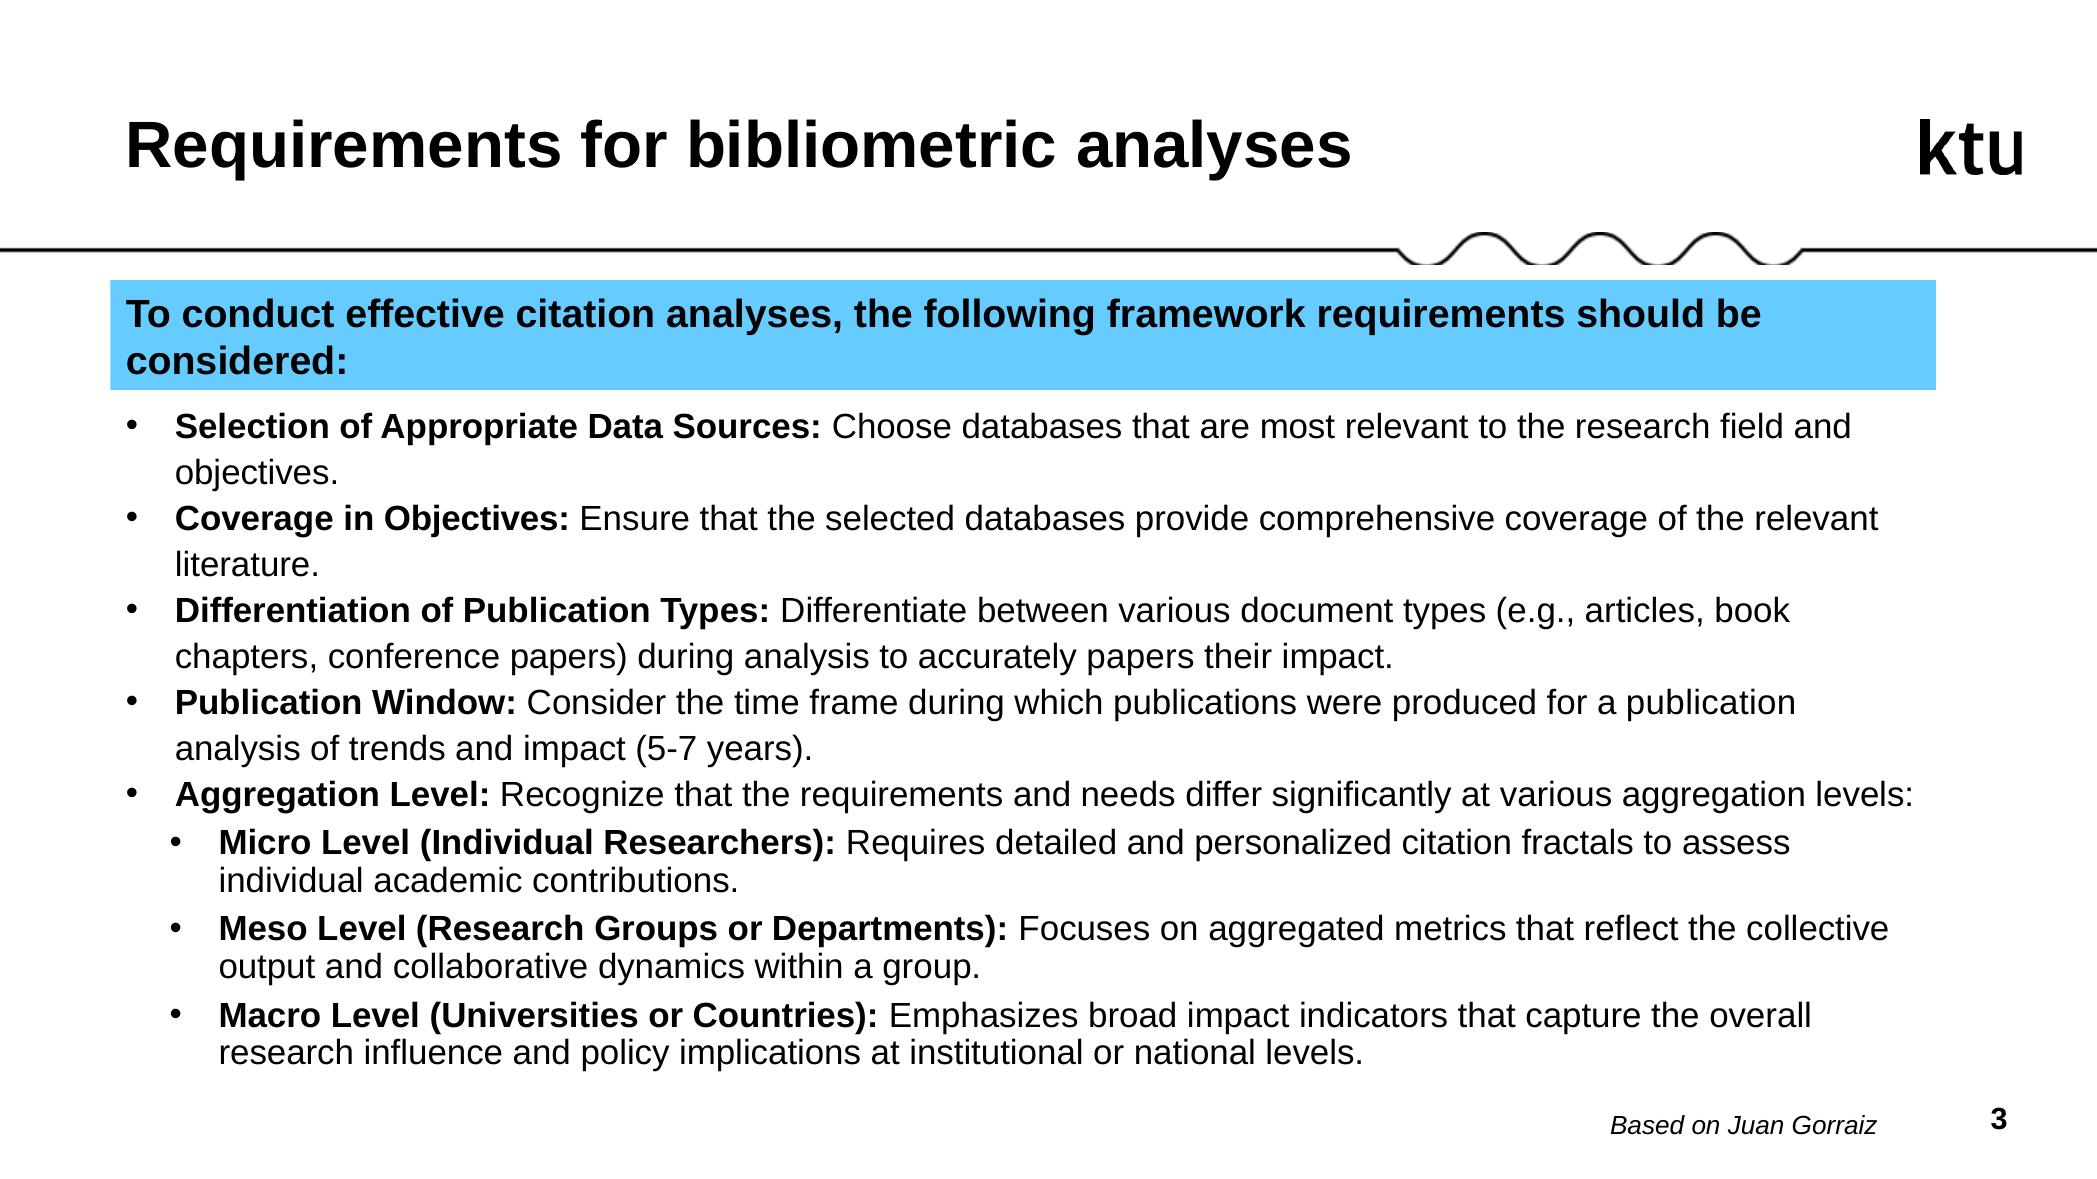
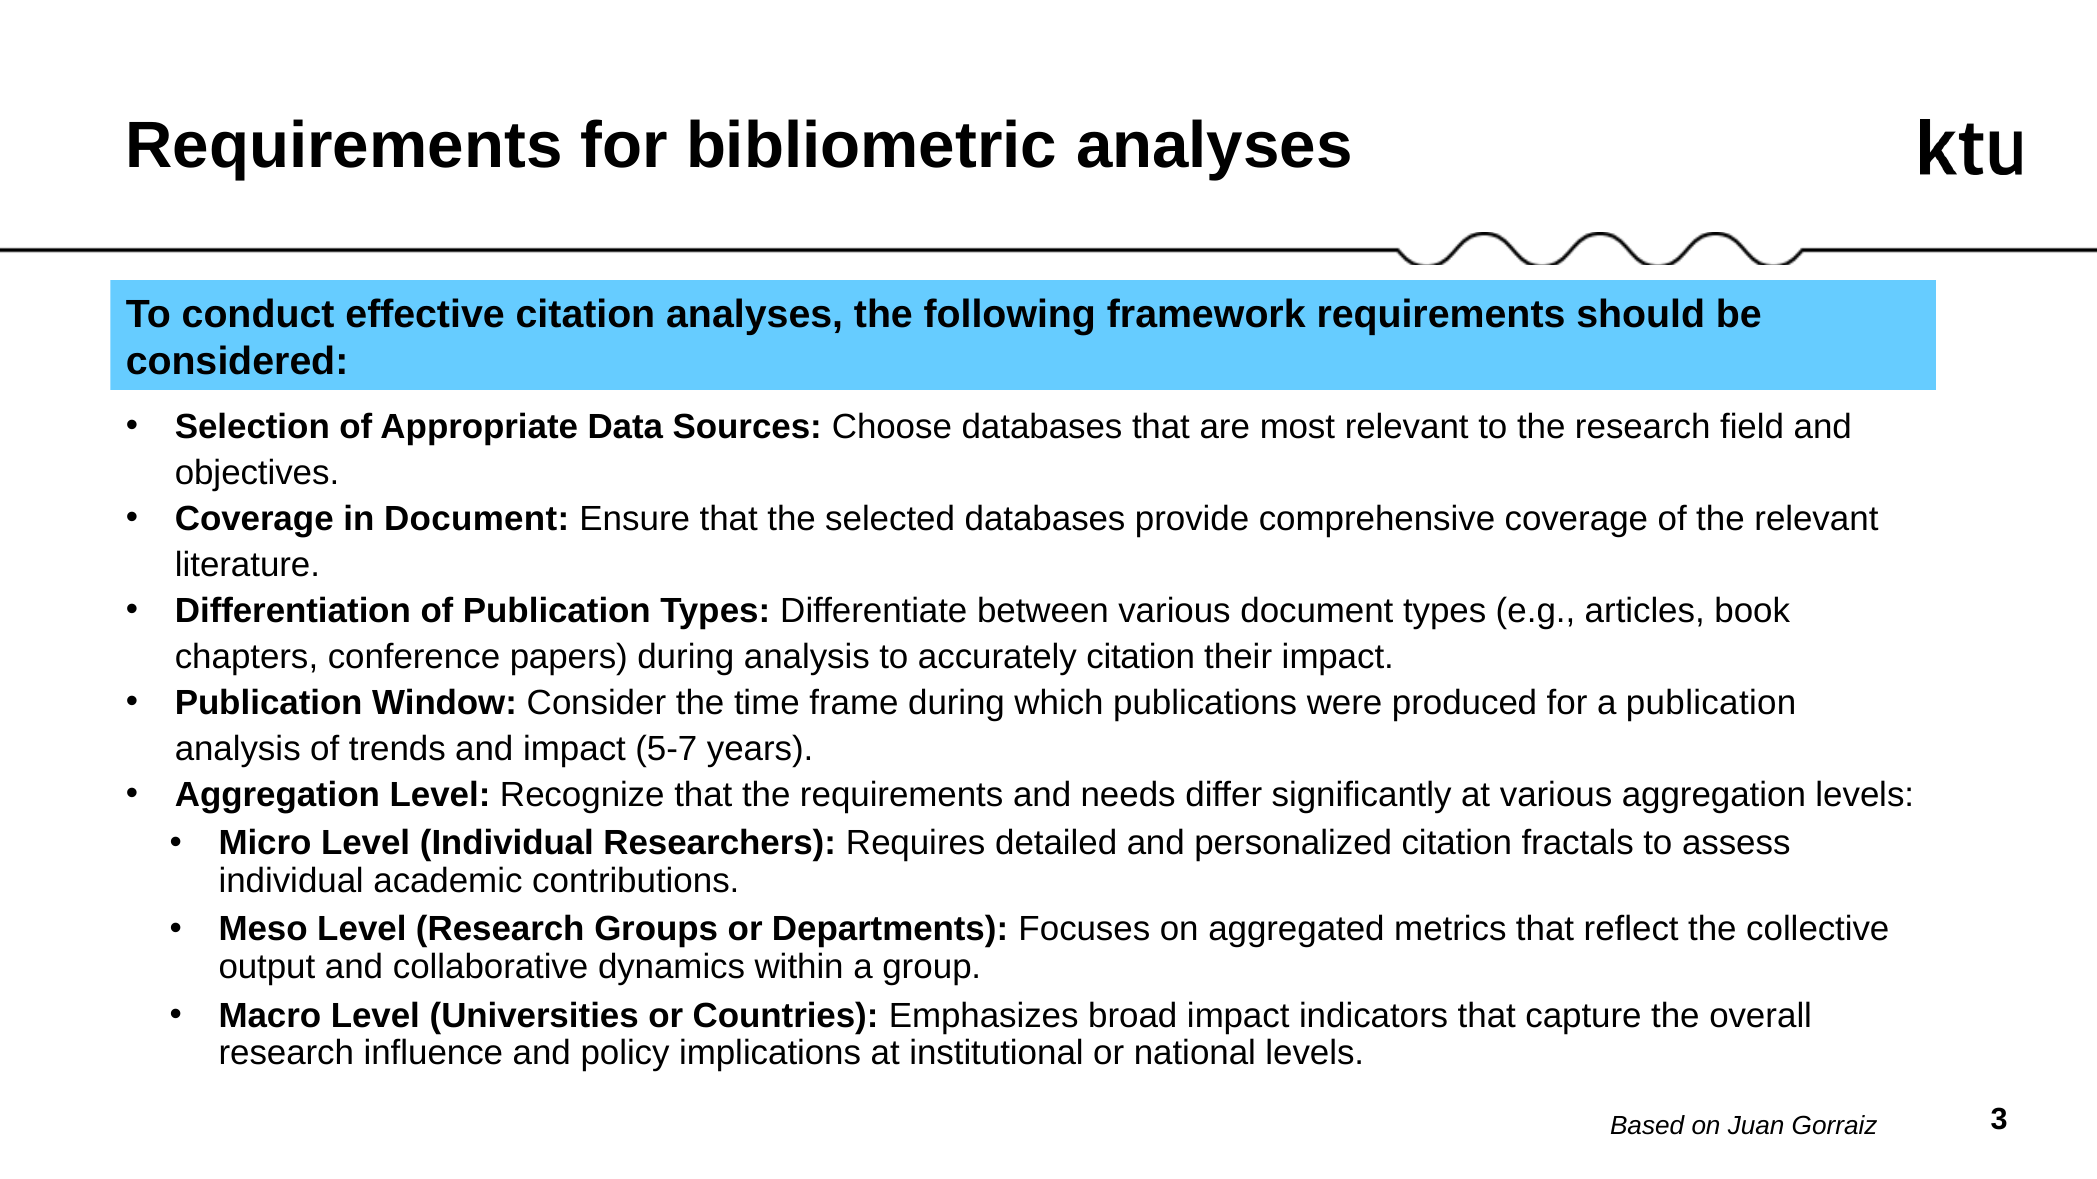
in Objectives: Objectives -> Document (477, 519)
accurately papers: papers -> citation (1141, 657)
